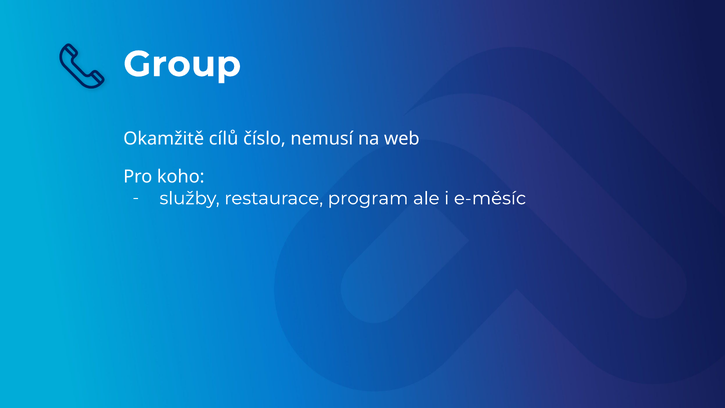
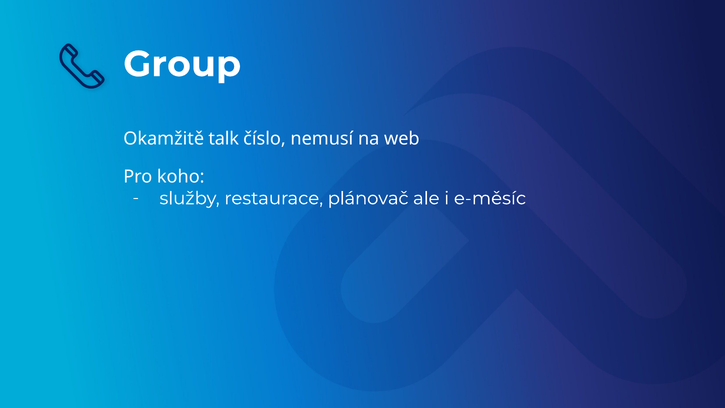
cílů: cílů -> talk (224, 139)
program: program -> plánovač (368, 198)
